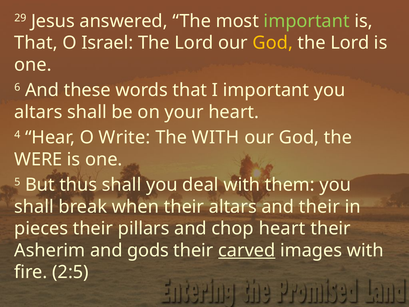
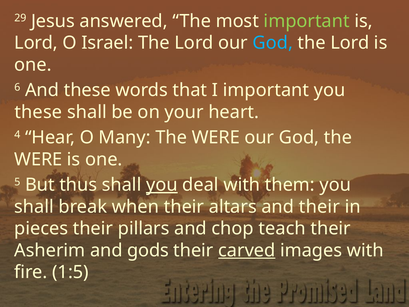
That: That -> Lord (36, 43)
God colour: yellow -> light blue (273, 43)
altars: altars -> these (38, 112)
Write: Write -> Many (125, 137)
WITH: WITH -> WERE (216, 137)
you underline: none -> present (162, 185)
chop heart: heart -> teach (282, 228)
2:5: 2:5 -> 1:5 (70, 272)
